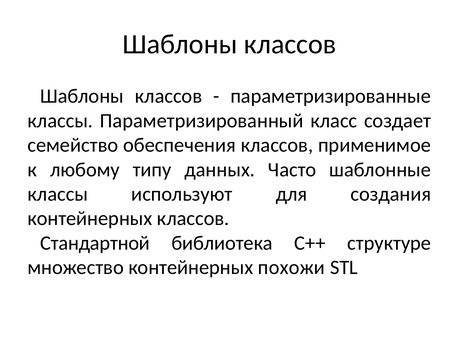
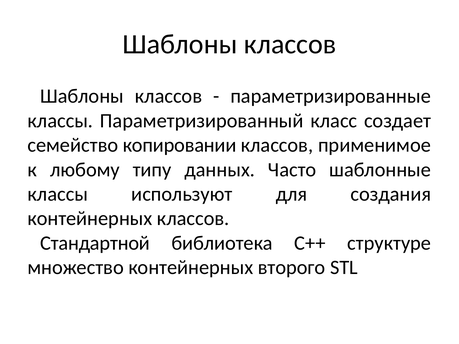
обеспечения: обеспечения -> копировании (180, 145)
похожи: похожи -> второго (292, 268)
